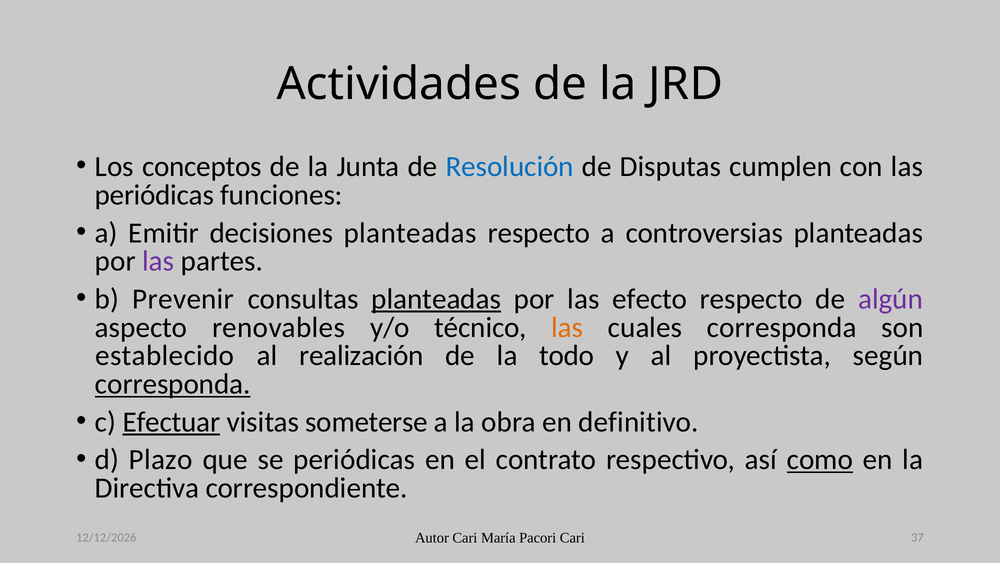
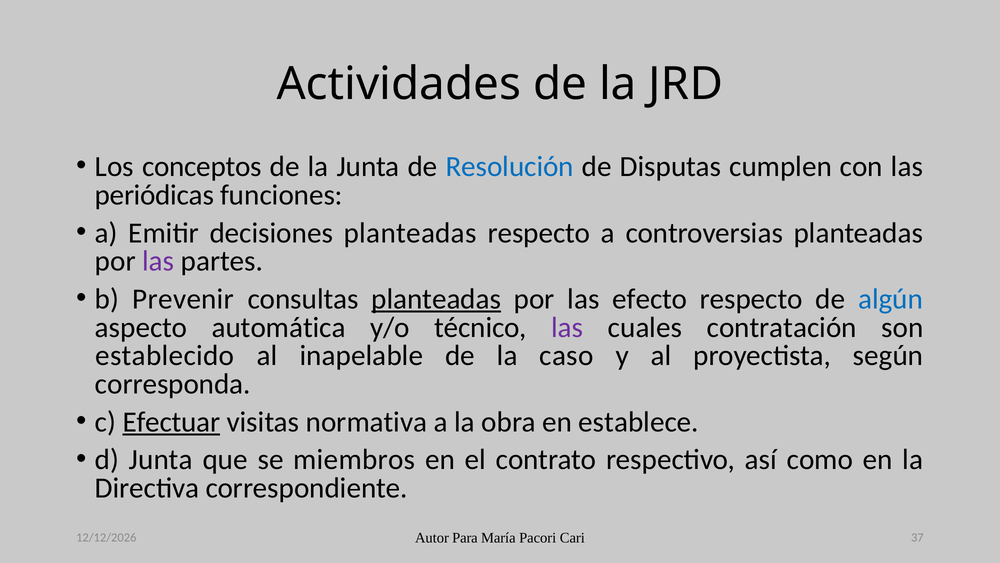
algún colour: purple -> blue (891, 299)
renovables: renovables -> automática (279, 327)
las colour: orange -> purple (567, 327)
cuales corresponda: corresponda -> contratación (782, 327)
realización: realización -> inapelable (361, 356)
todo: todo -> caso (566, 356)
corresponda underline: present -> none (173, 384)
someterse: someterse -> normativa (366, 422)
definitivo: definitivo -> establece (639, 422)
d Plazo: Plazo -> Junta (161, 459)
se periódicas: periódicas -> miembros (354, 459)
como underline: present -> none (820, 459)
Autor Cari: Cari -> Para (465, 537)
